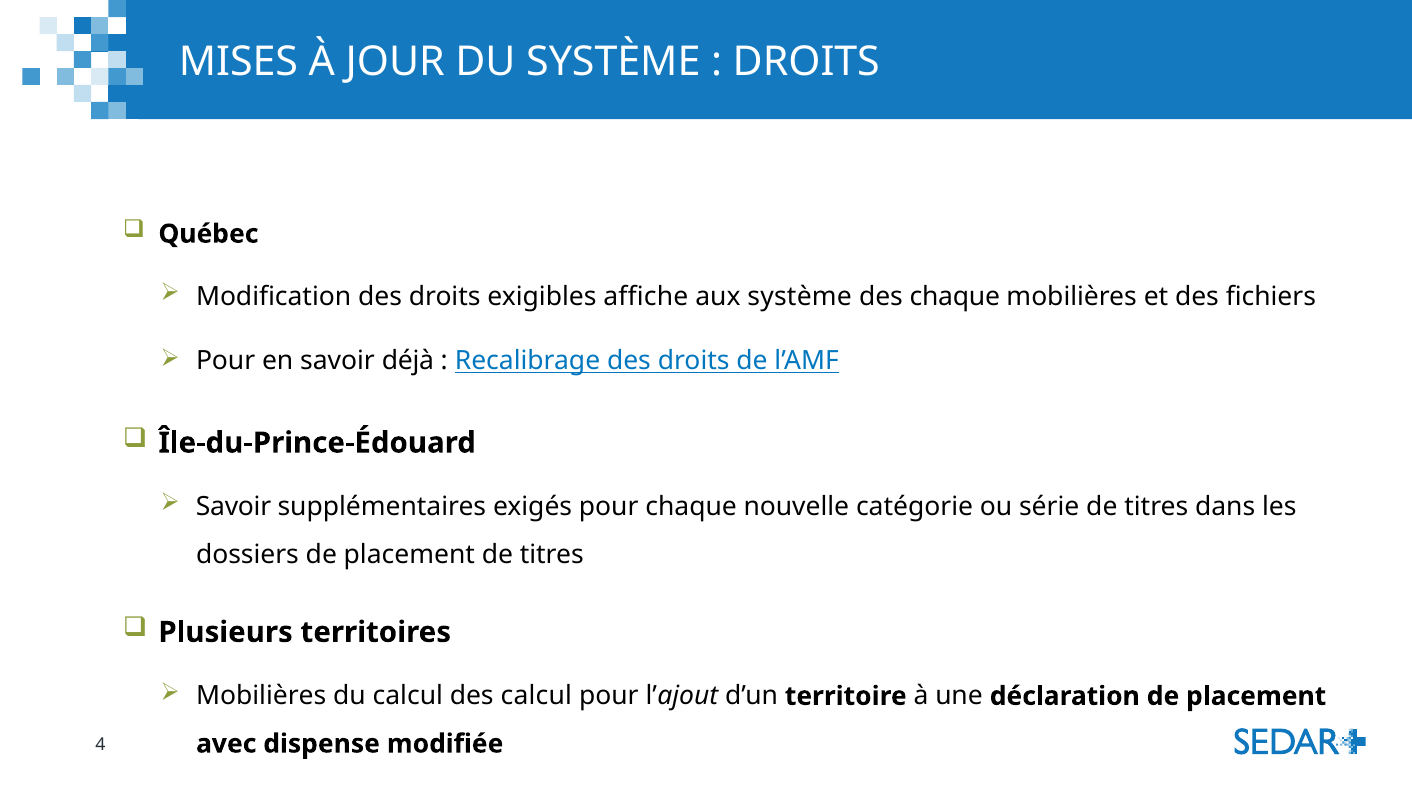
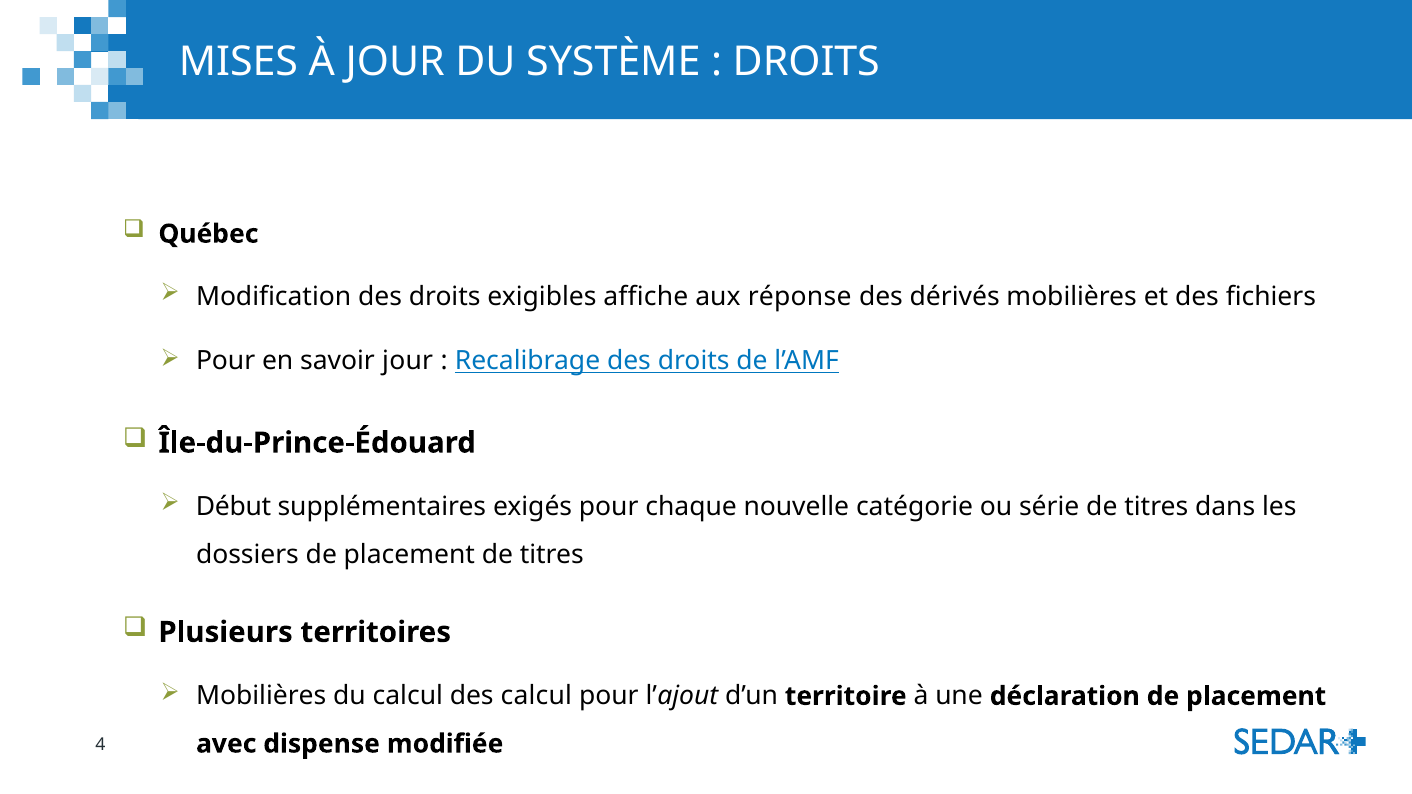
aux système: système -> réponse (800, 296)
des chaque: chaque -> dérivés (955, 296)
savoir déjà: déjà -> jour (408, 361)
Savoir: Savoir -> Début (234, 507)
